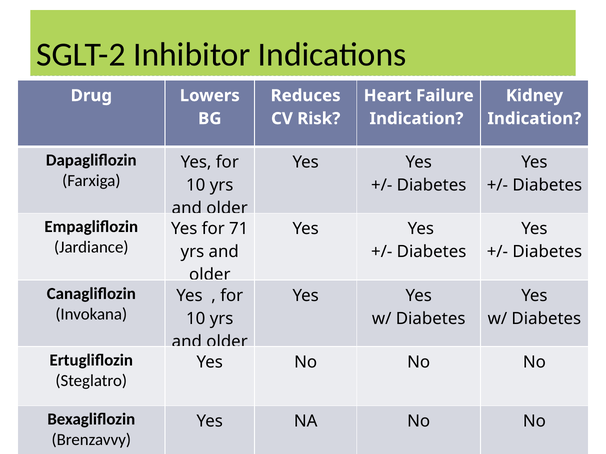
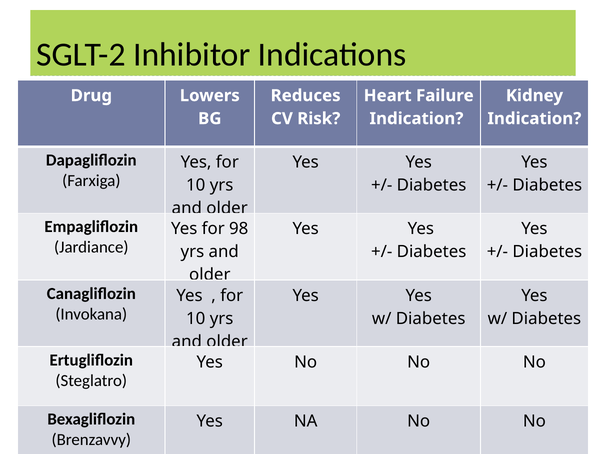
71: 71 -> 98 (239, 229)
